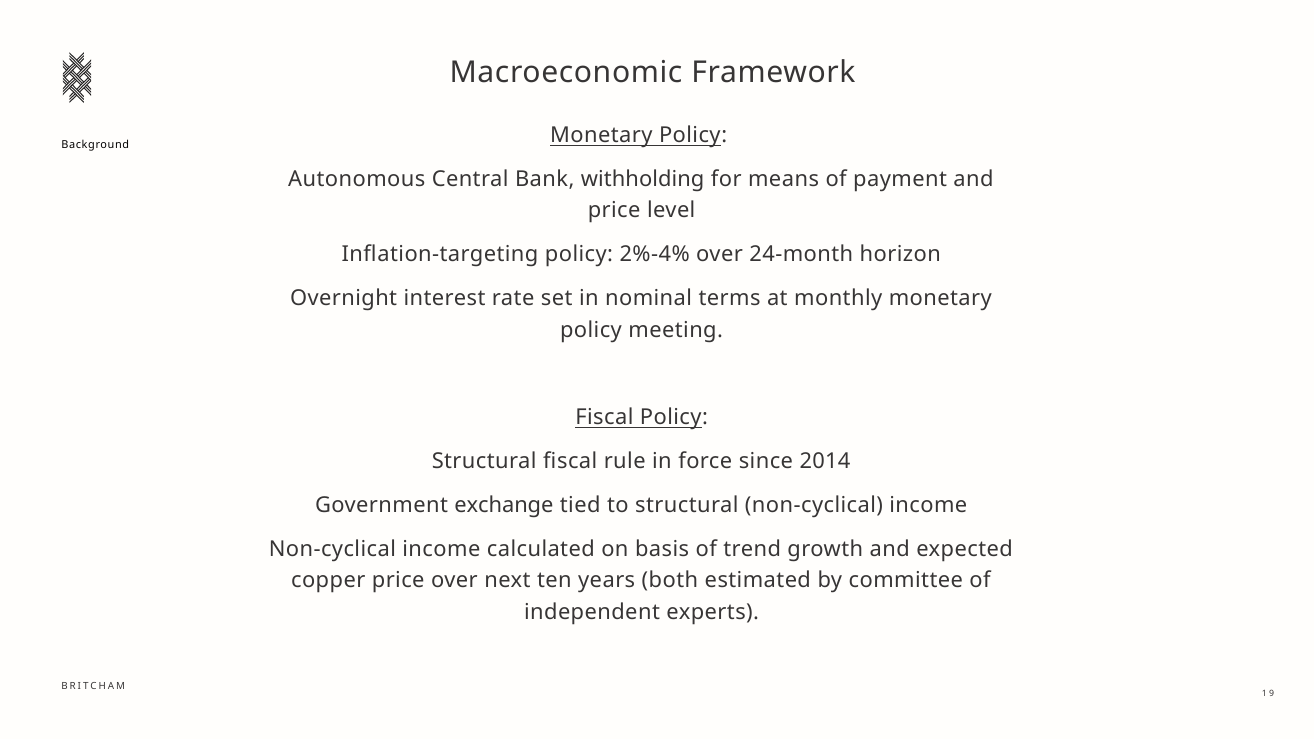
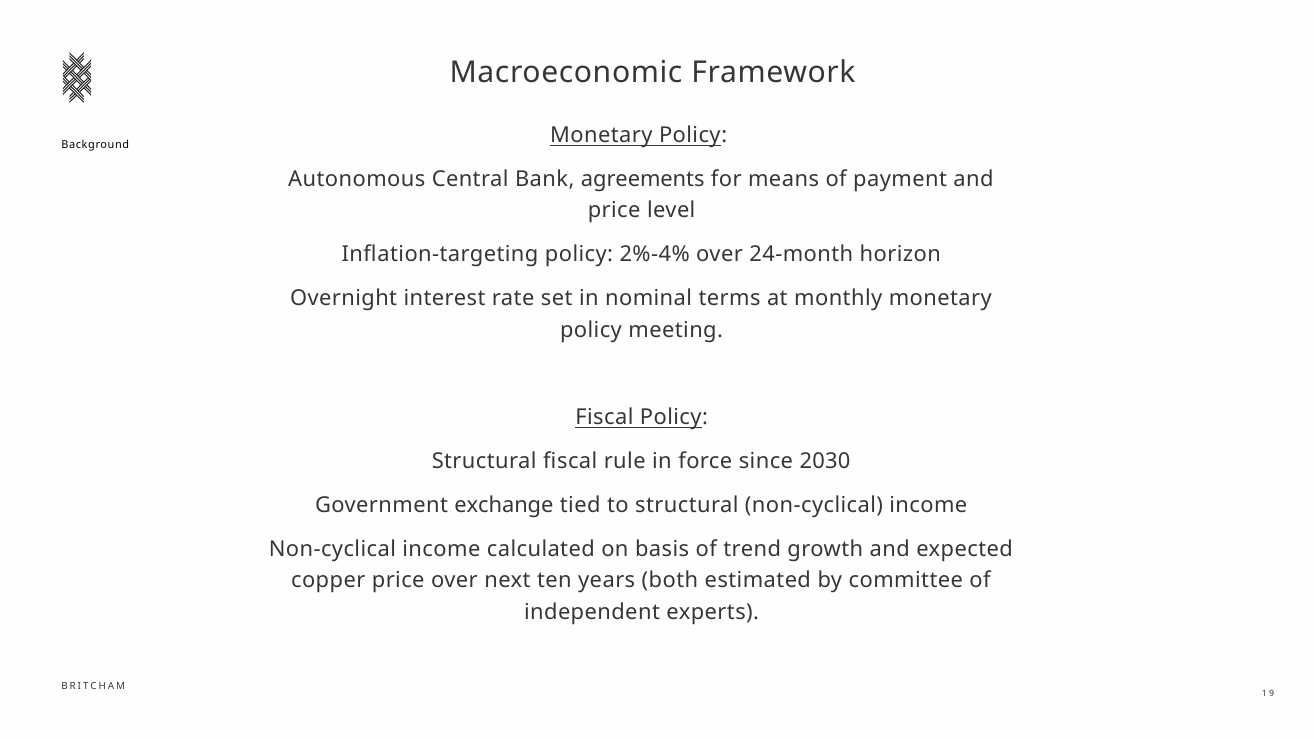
withholding: withholding -> agreements (643, 179)
2014: 2014 -> 2030 (825, 461)
